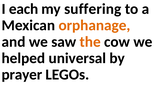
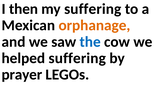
each: each -> then (24, 9)
the colour: orange -> blue (90, 42)
helped universal: universal -> suffering (77, 58)
